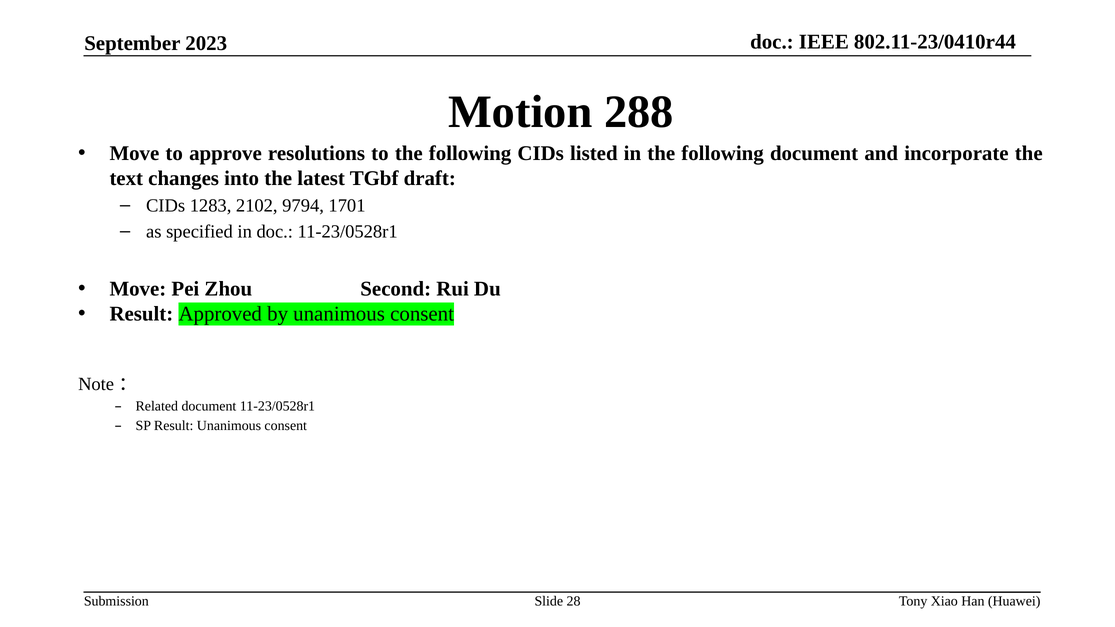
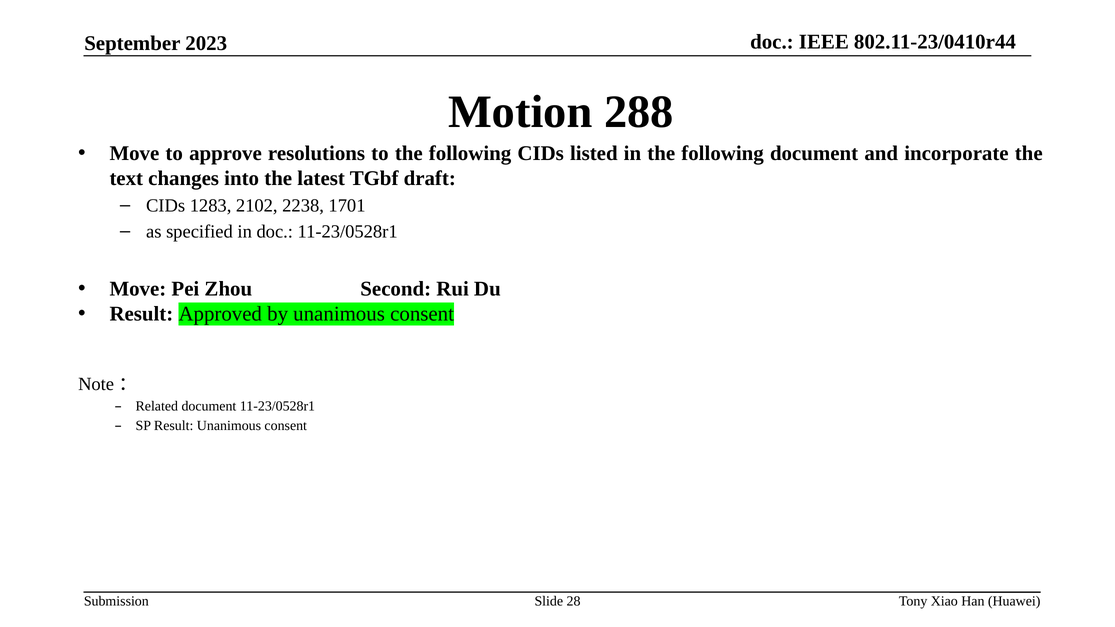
9794: 9794 -> 2238 (303, 206)
